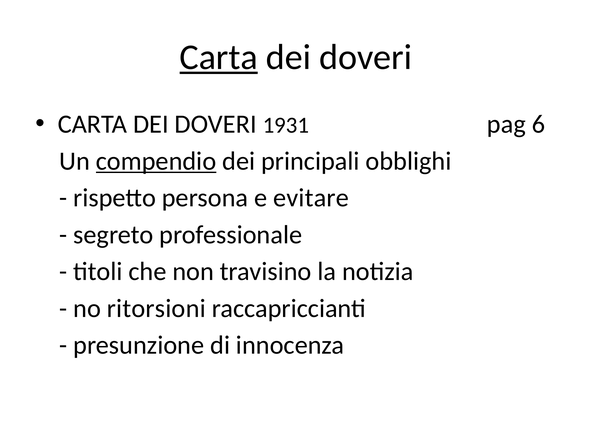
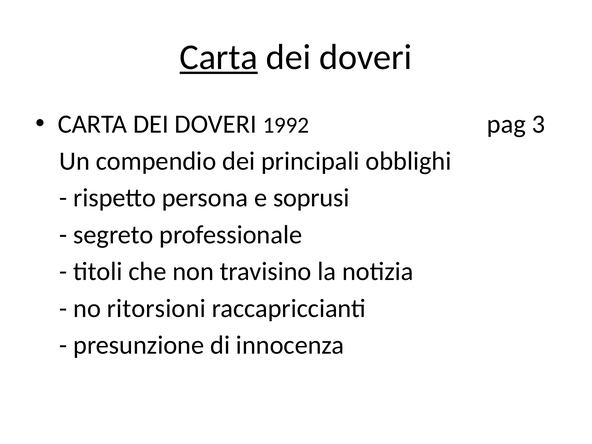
1931: 1931 -> 1992 (286, 125)
6: 6 -> 3 (538, 124)
compendio underline: present -> none (156, 161)
evitare: evitare -> soprusi (311, 198)
